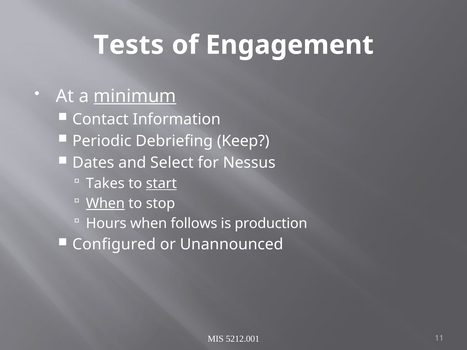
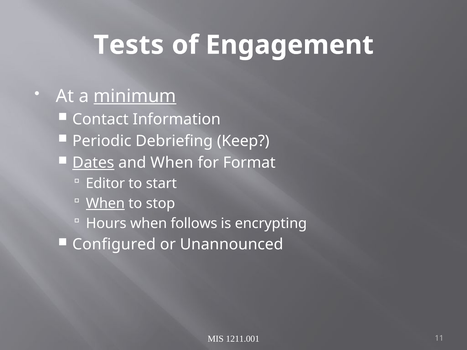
Dates underline: none -> present (93, 163)
and Select: Select -> When (172, 163)
Nessus: Nessus -> Format (249, 163)
Takes: Takes -> Editor (105, 184)
start underline: present -> none (161, 184)
production: production -> encrypting (271, 224)
5212.001: 5212.001 -> 1211.001 (243, 339)
